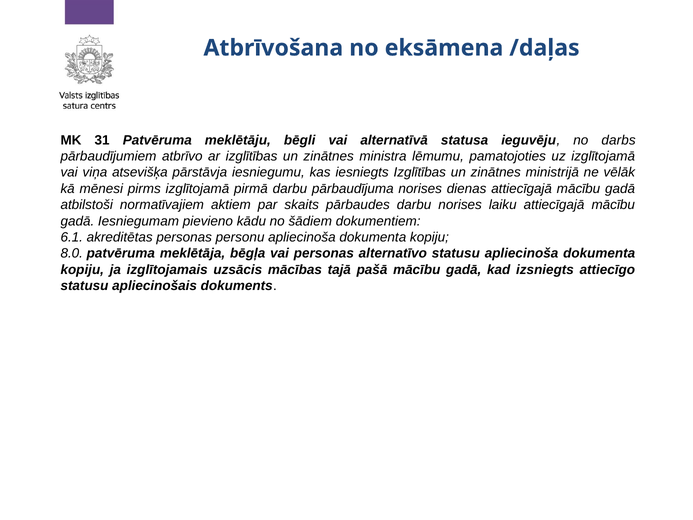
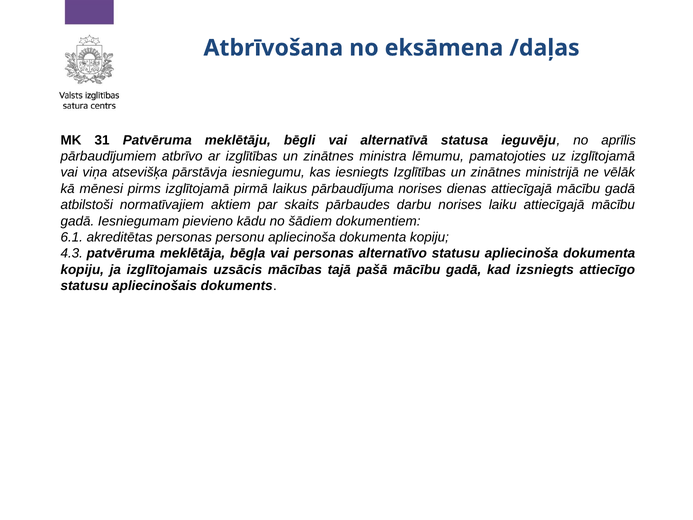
darbs: darbs -> aprīlis (619, 140)
pirmā darbu: darbu -> laikus (290, 189)
8.0: 8.0 -> 4.3 (72, 253)
